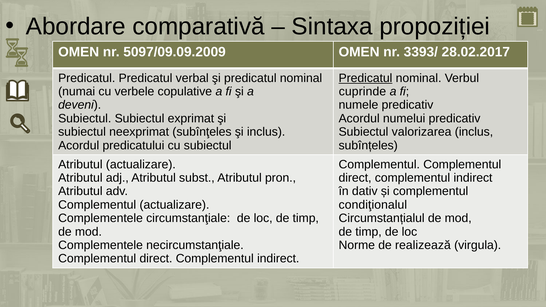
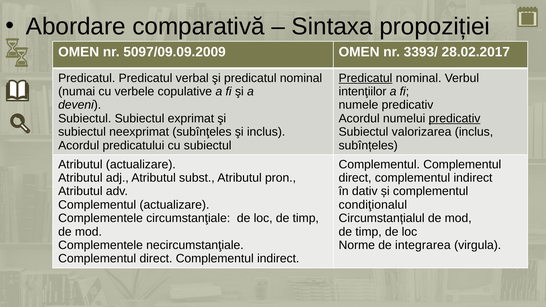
cuprinde: cuprinde -> intenţiilor (363, 92)
predicativ underline: none -> present (455, 119)
realizează: realizează -> integrarea (423, 245)
